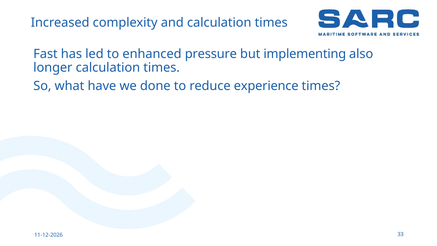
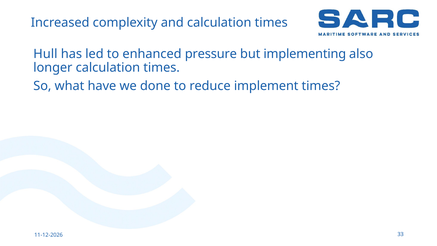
Fast: Fast -> Hull (45, 54)
experience: experience -> implement (266, 86)
